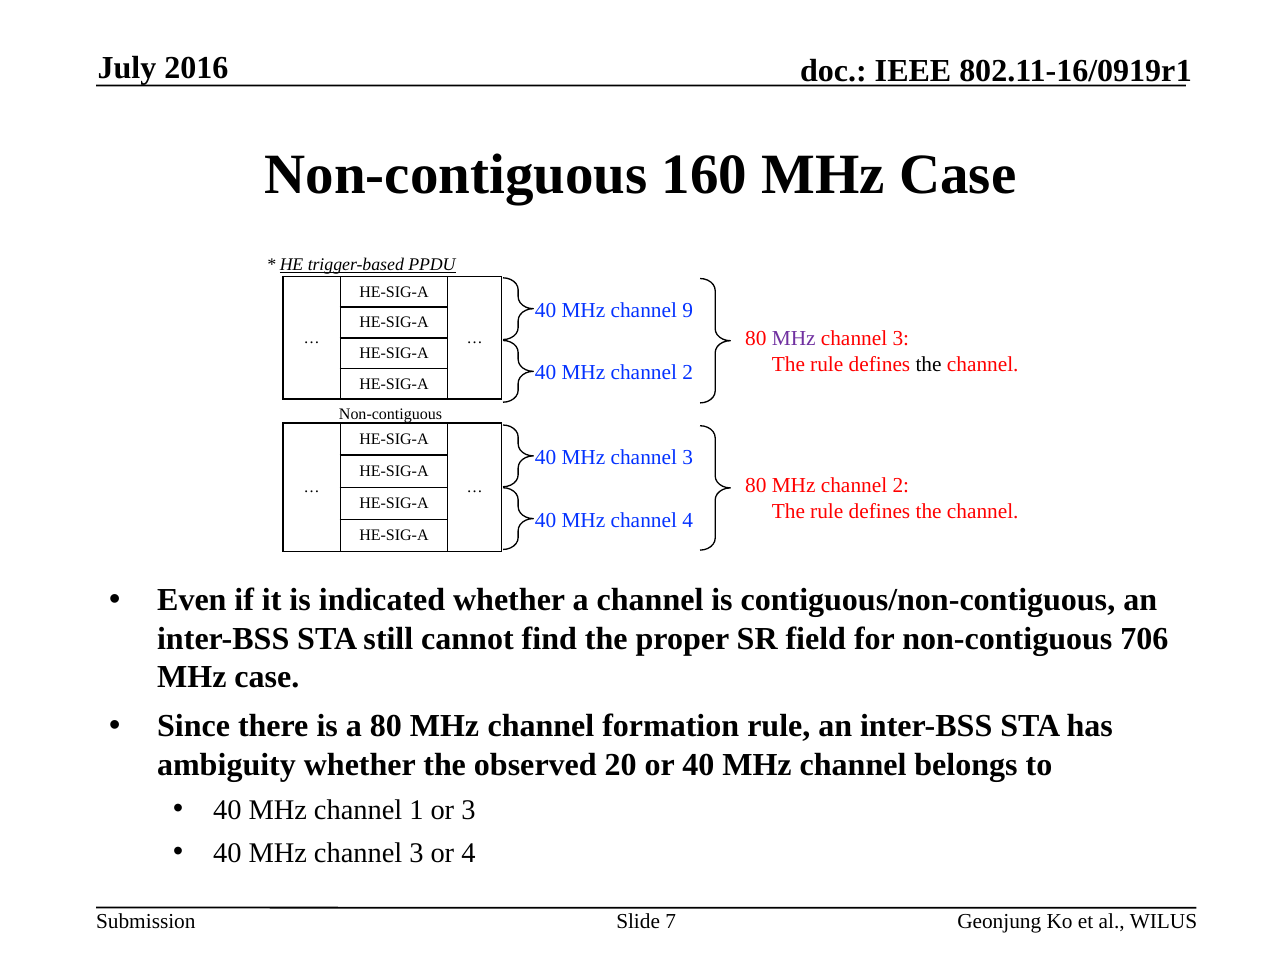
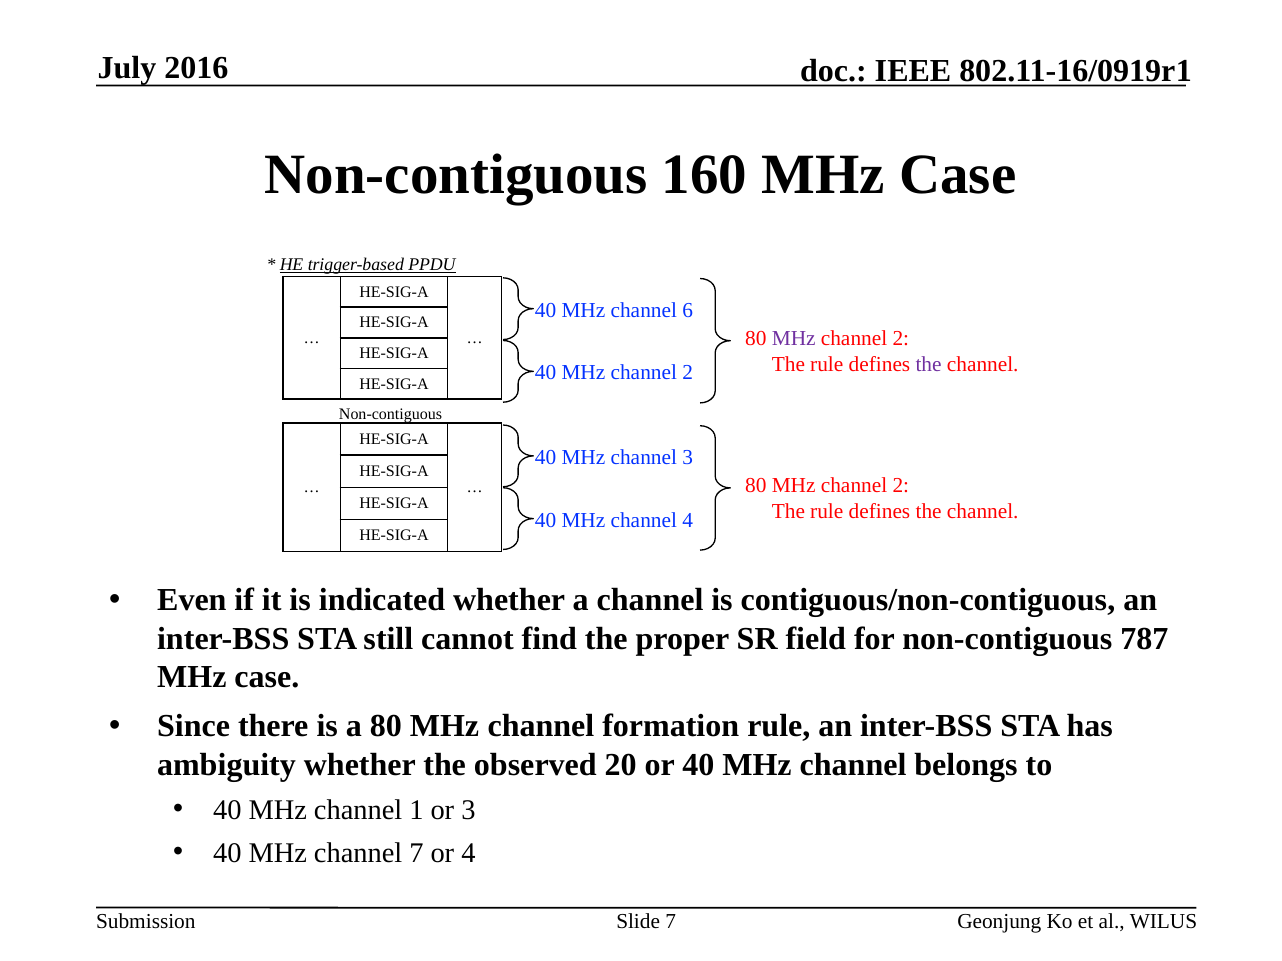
9: 9 -> 6 (688, 310)
3: 3 -> 2 (901, 339)
the colour: black -> purple (929, 364)
706: 706 -> 787 (1144, 639)
3: 3 -> 7 (416, 853)
